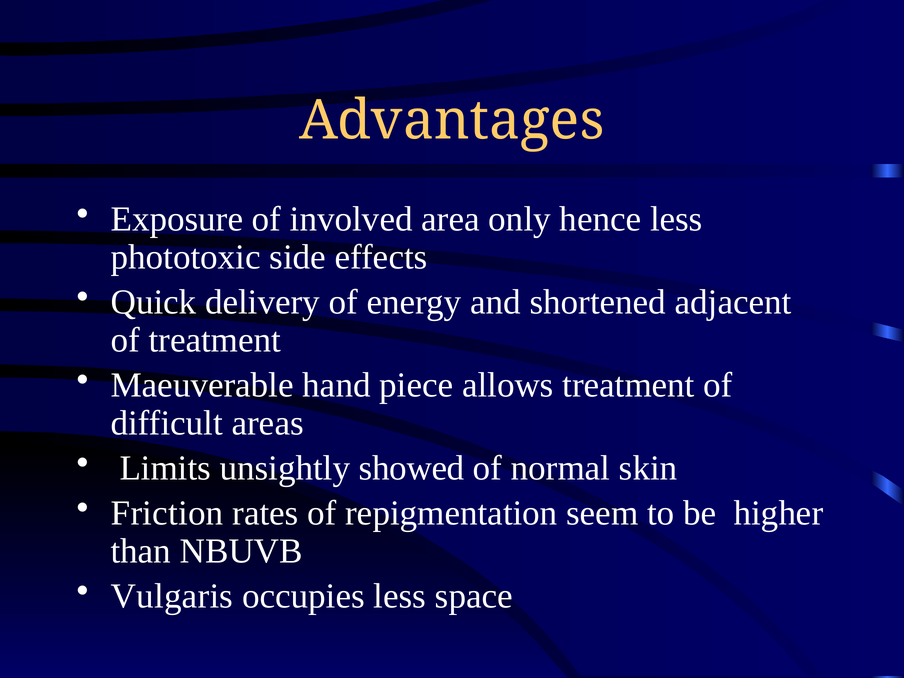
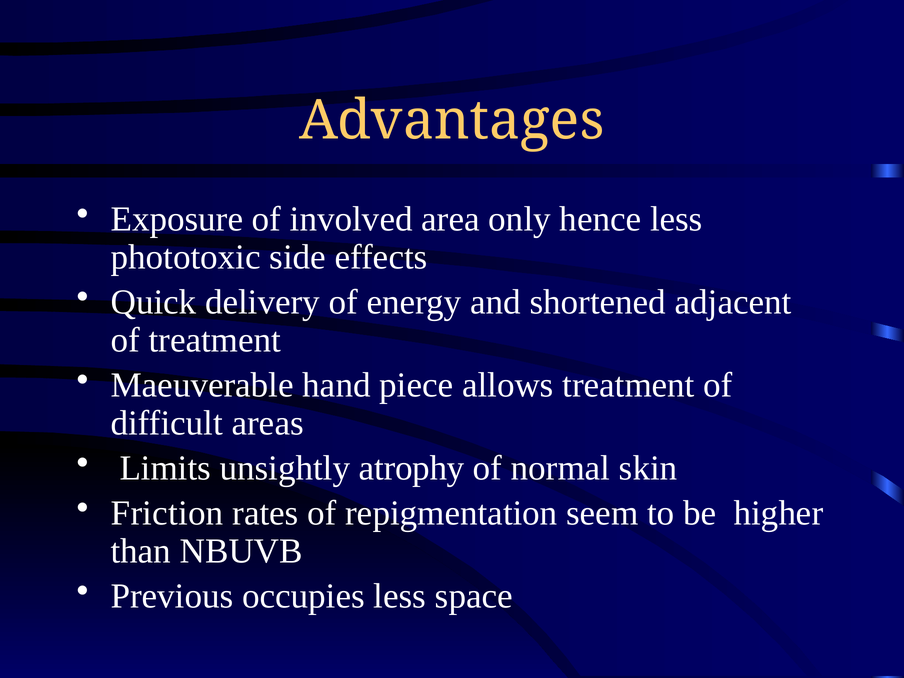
showed: showed -> atrophy (412, 468)
Vulgaris: Vulgaris -> Previous (172, 596)
